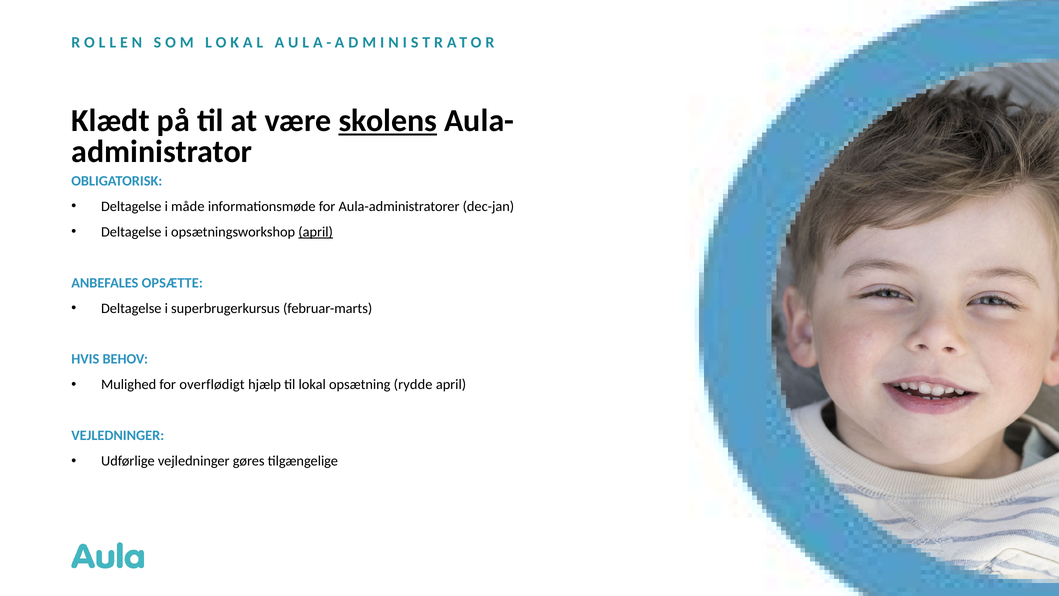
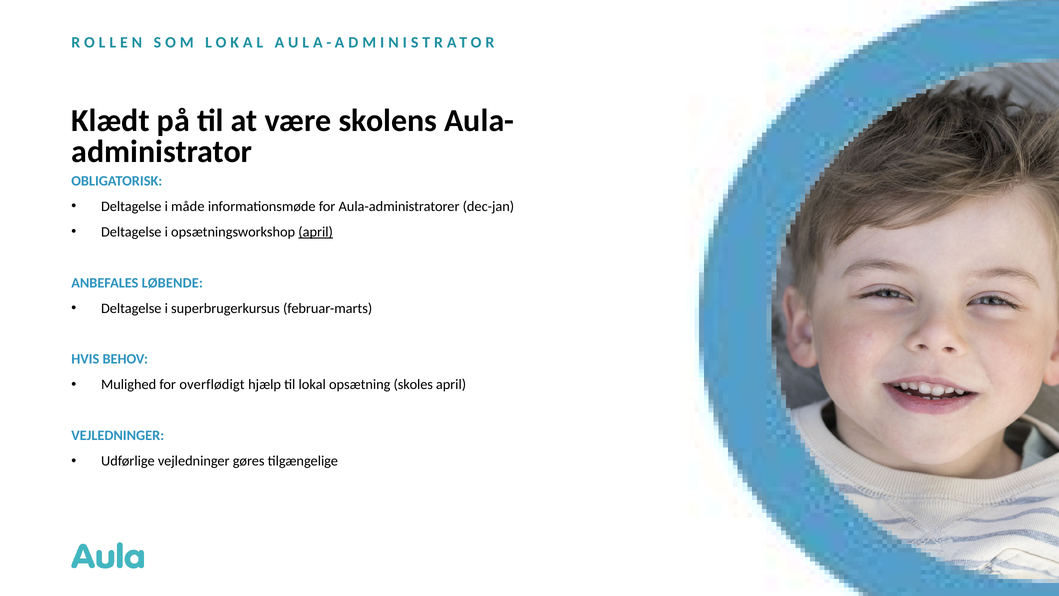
skolens underline: present -> none (388, 121)
OPSÆTTE: OPSÆTTE -> LØBENDE (172, 283)
rydde: rydde -> skoles (413, 384)
